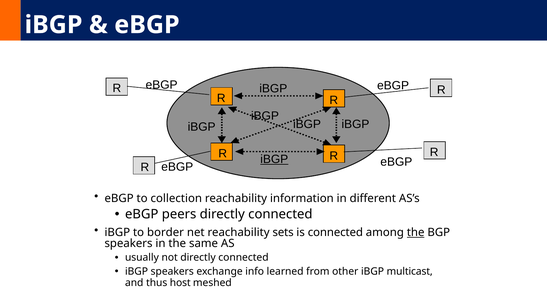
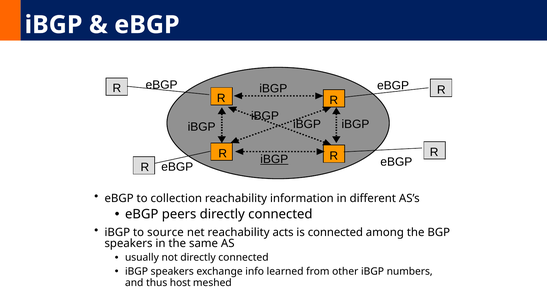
border: border -> source (165, 232)
sets: sets -> acts (283, 232)
the underline: present -> none (416, 232)
multicast: multicast -> numbers (410, 271)
